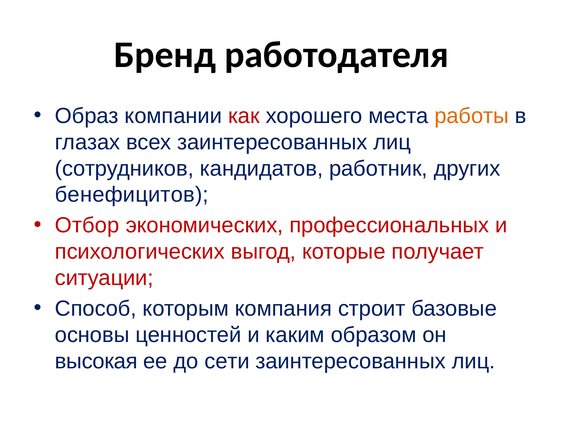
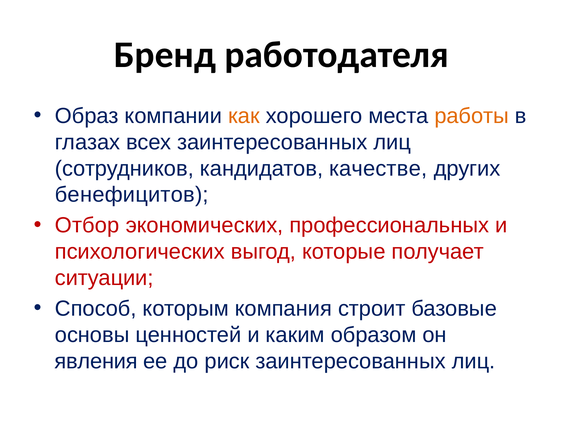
как colour: red -> orange (244, 116)
работник: работник -> качестве (378, 169)
высокая: высокая -> явления (96, 361)
сети: сети -> риск (227, 361)
